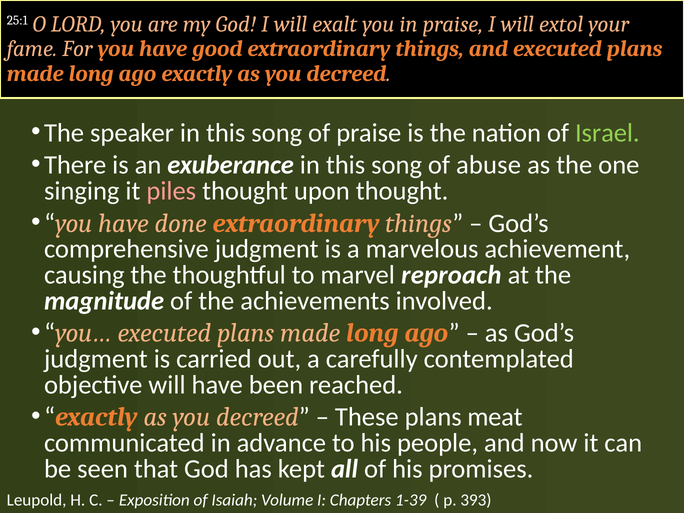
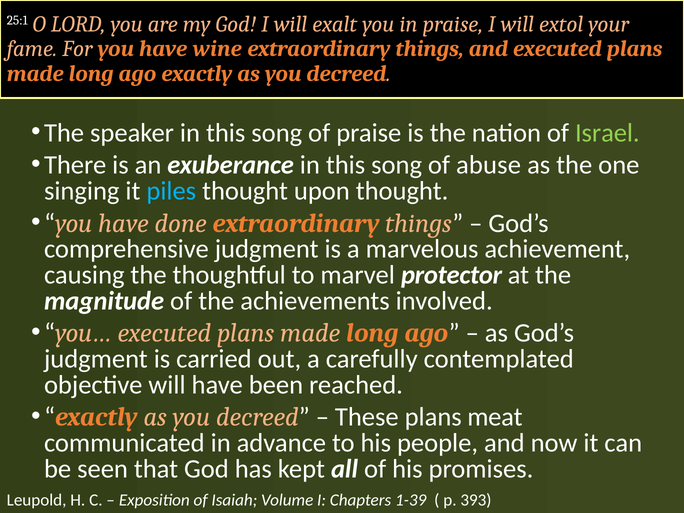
good: good -> wine (217, 49)
piles colour: pink -> light blue (171, 191)
reproach: reproach -> protector (452, 275)
